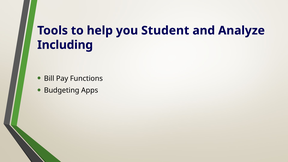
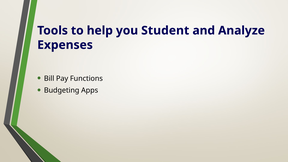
Including: Including -> Expenses (65, 45)
